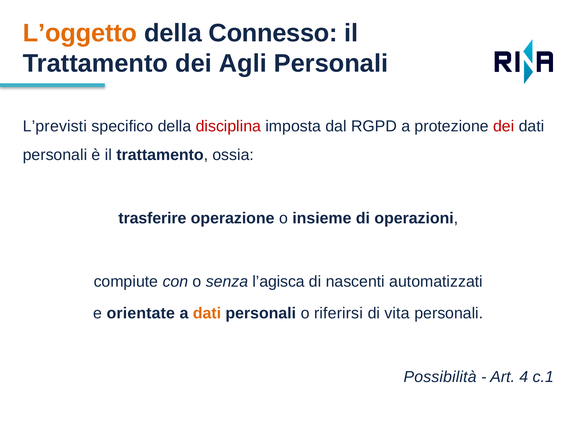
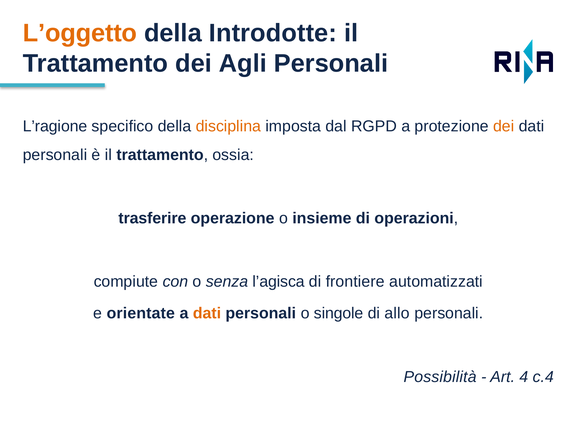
Connesso: Connesso -> Introdotte (273, 33)
L’previsti: L’previsti -> L’ragione (55, 126)
disciplina colour: red -> orange (228, 126)
dei colour: red -> orange (504, 126)
nascenti: nascenti -> frontiere (355, 282)
riferirsi: riferirsi -> singole (339, 314)
vita: vita -> allo (397, 314)
c.1: c.1 -> c.4 (543, 377)
